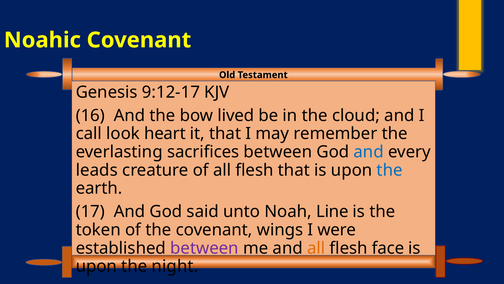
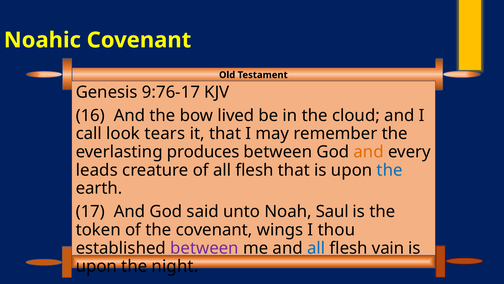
9:12-17: 9:12-17 -> 9:76-17 (171, 92)
heart: heart -> tears (165, 134)
sacrifices: sacrifices -> produces (203, 152)
and colour: blue -> orange (369, 152)
Line: Line -> Saul (332, 211)
were: were -> thou (336, 230)
all colour: orange -> blue (316, 248)
face: face -> vain (388, 248)
